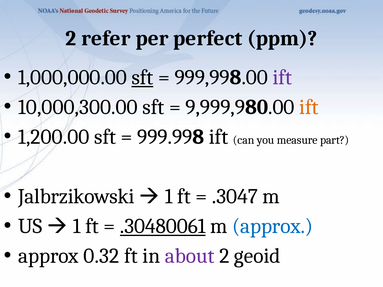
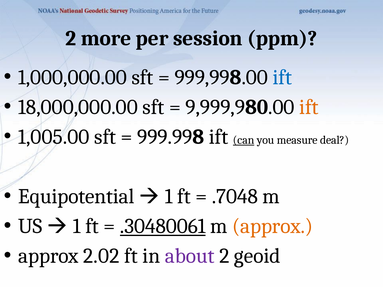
refer: refer -> more (106, 38)
perfect: perfect -> session (208, 38)
sft underline: present -> none (142, 77)
ift colour: purple -> blue (282, 77)
10,000,300.00: 10,000,300.00 -> 18,000,000.00 (78, 107)
1,200.00: 1,200.00 -> 1,005.00 (54, 137)
can underline: none -> present (244, 140)
part: part -> deal (335, 140)
Jalbrzikowski: Jalbrzikowski -> Equipotential (76, 197)
.3047: .3047 -> .7048 (235, 197)
approx colour: blue -> orange (273, 226)
0.32: 0.32 -> 2.02 (101, 256)
